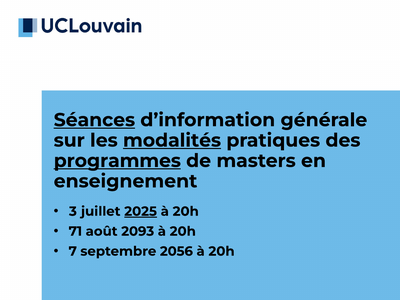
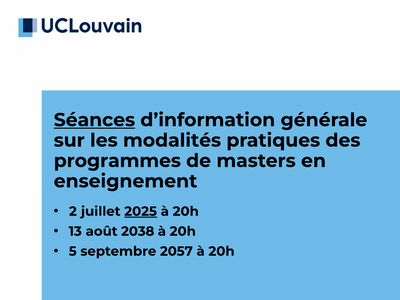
modalités underline: present -> none (172, 140)
programmes underline: present -> none (117, 161)
3: 3 -> 2 (73, 211)
71: 71 -> 13 (75, 231)
2093: 2093 -> 2038 (138, 231)
7: 7 -> 5 (73, 251)
2056: 2056 -> 2057 (176, 251)
